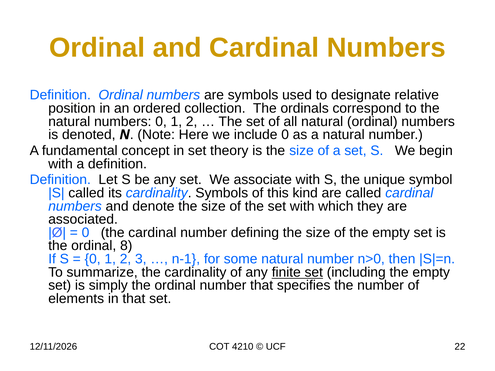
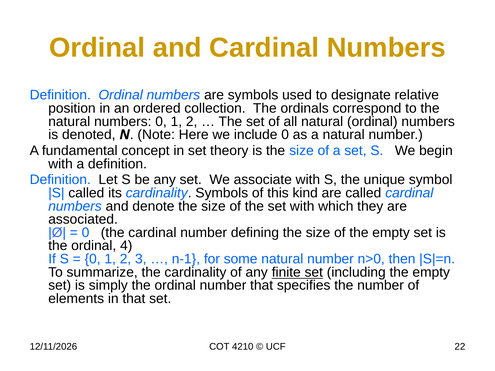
8: 8 -> 4 (126, 246)
